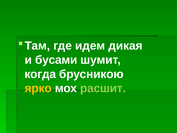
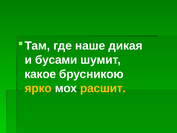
идем: идем -> наше (90, 46)
когда: когда -> какое (40, 74)
расшит colour: light green -> yellow (103, 88)
